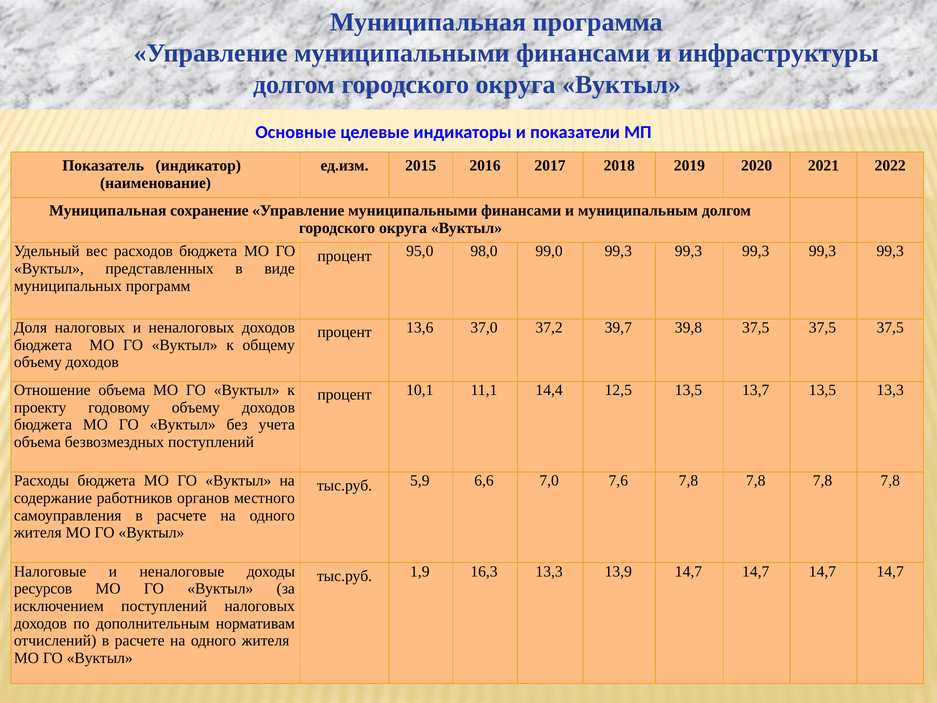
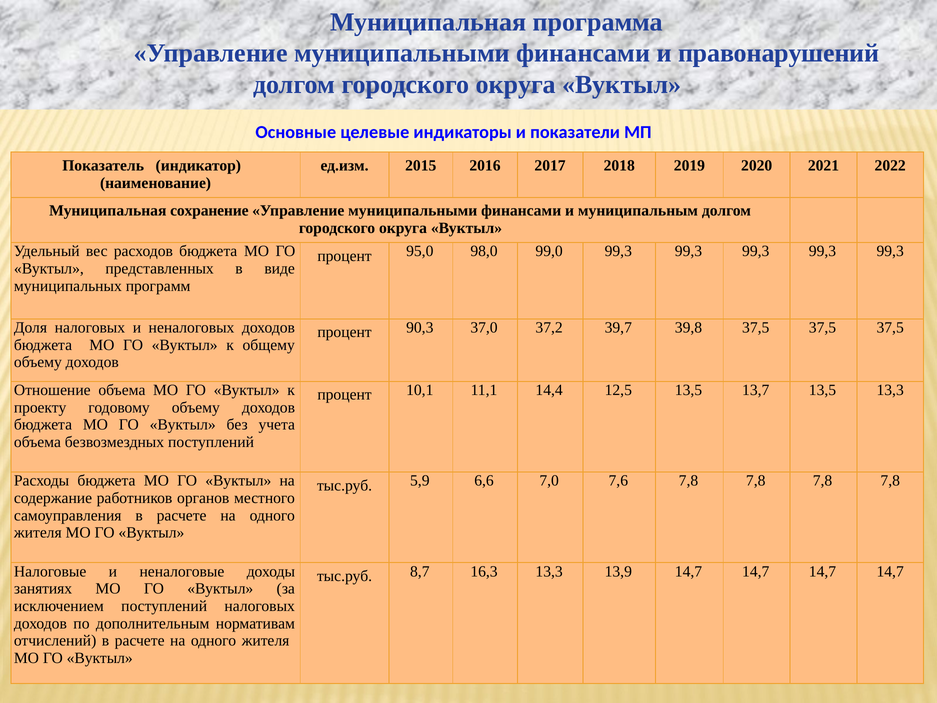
инфраструктуры: инфраструктуры -> правонарушений (779, 53)
13,6: 13,6 -> 90,3 (420, 328)
1,9: 1,9 -> 8,7 (420, 571)
ресурсов: ресурсов -> занятиях (43, 589)
